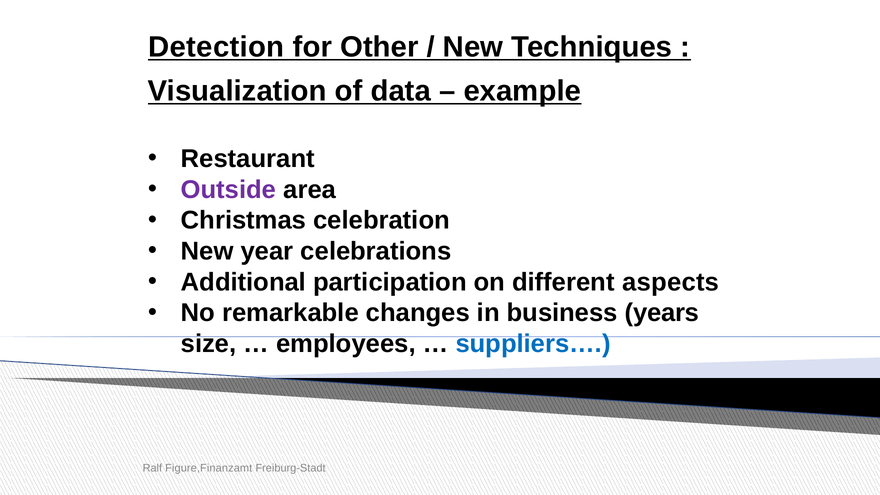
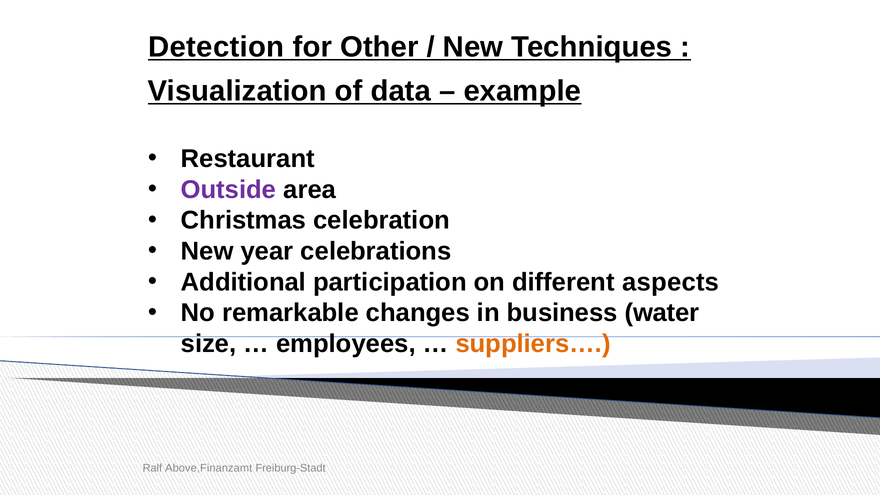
years: years -> water (662, 313)
suppliers… colour: blue -> orange (533, 344)
Figure,Finanzamt: Figure,Finanzamt -> Above,Finanzamt (209, 468)
